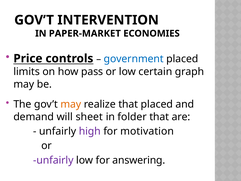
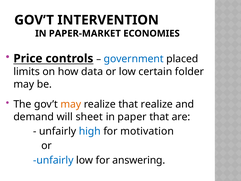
pass: pass -> data (92, 72)
graph: graph -> folder (189, 72)
that placed: placed -> realize (157, 104)
folder: folder -> paper (132, 117)
high colour: purple -> blue (90, 131)
unfairly colour: purple -> blue (53, 160)
